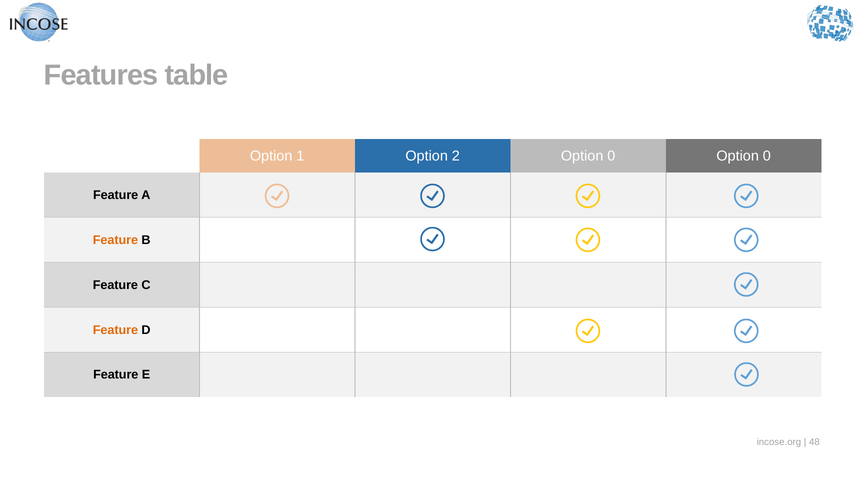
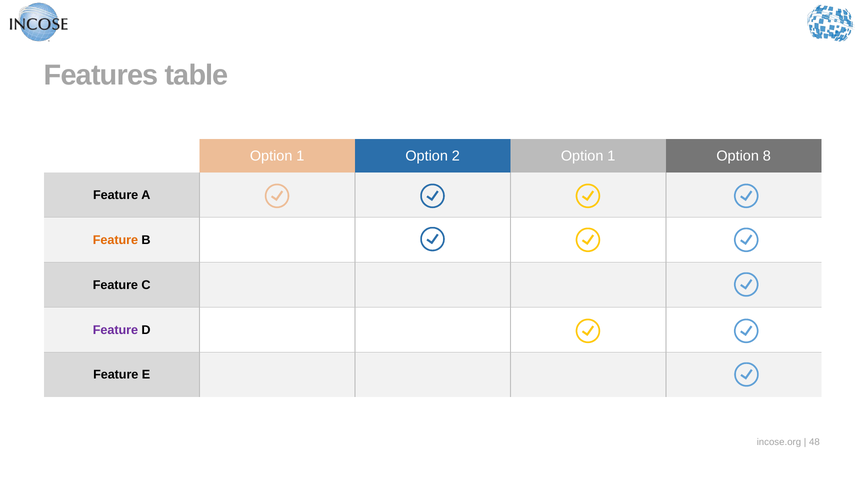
2 Option 0: 0 -> 1 (611, 156)
0: 0 -> 8 (767, 156)
Feature colour: orange -> purple (115, 330)
